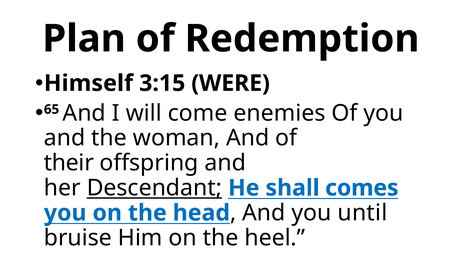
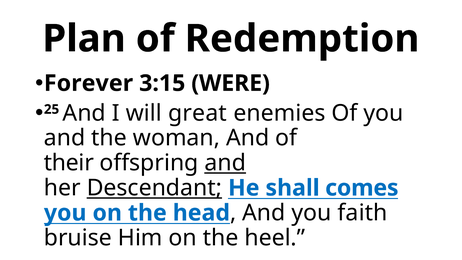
Himself: Himself -> Forever (88, 83)
65: 65 -> 25 (52, 109)
come: come -> great (197, 113)
and underline: none -> present (225, 163)
until: until -> faith (363, 213)
